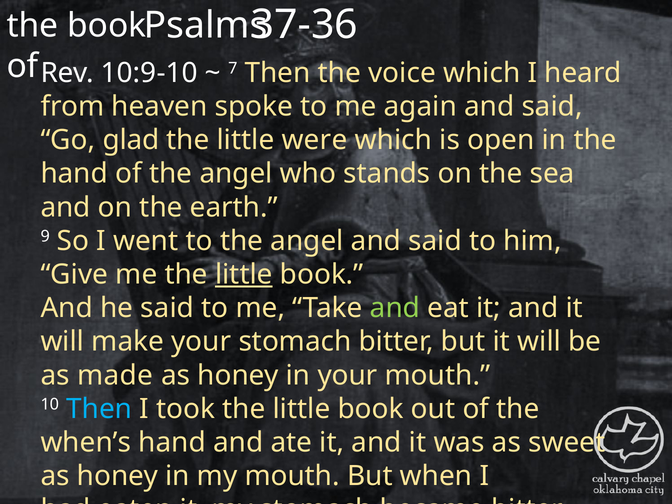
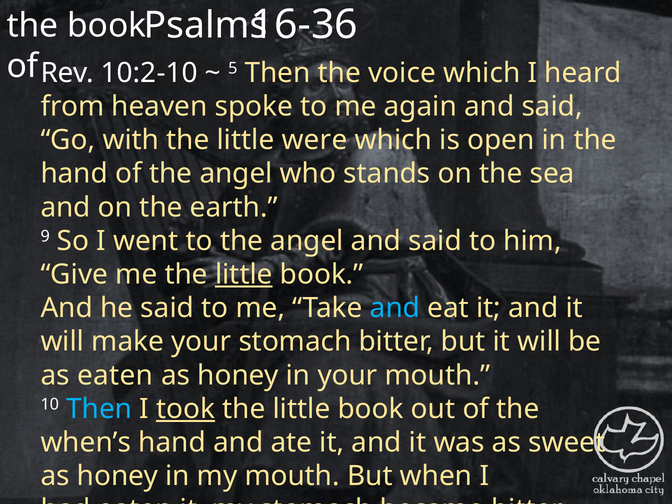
37-36: 37-36 -> 16-36 (304, 24)
10:9-10: 10:9-10 -> 10:2-10 (149, 73)
7: 7 -> 5 (233, 68)
glad: glad -> with (131, 140)
and colour: light green -> light blue (395, 308)
as made: made -> eaten (115, 375)
took underline: none -> present (186, 409)
